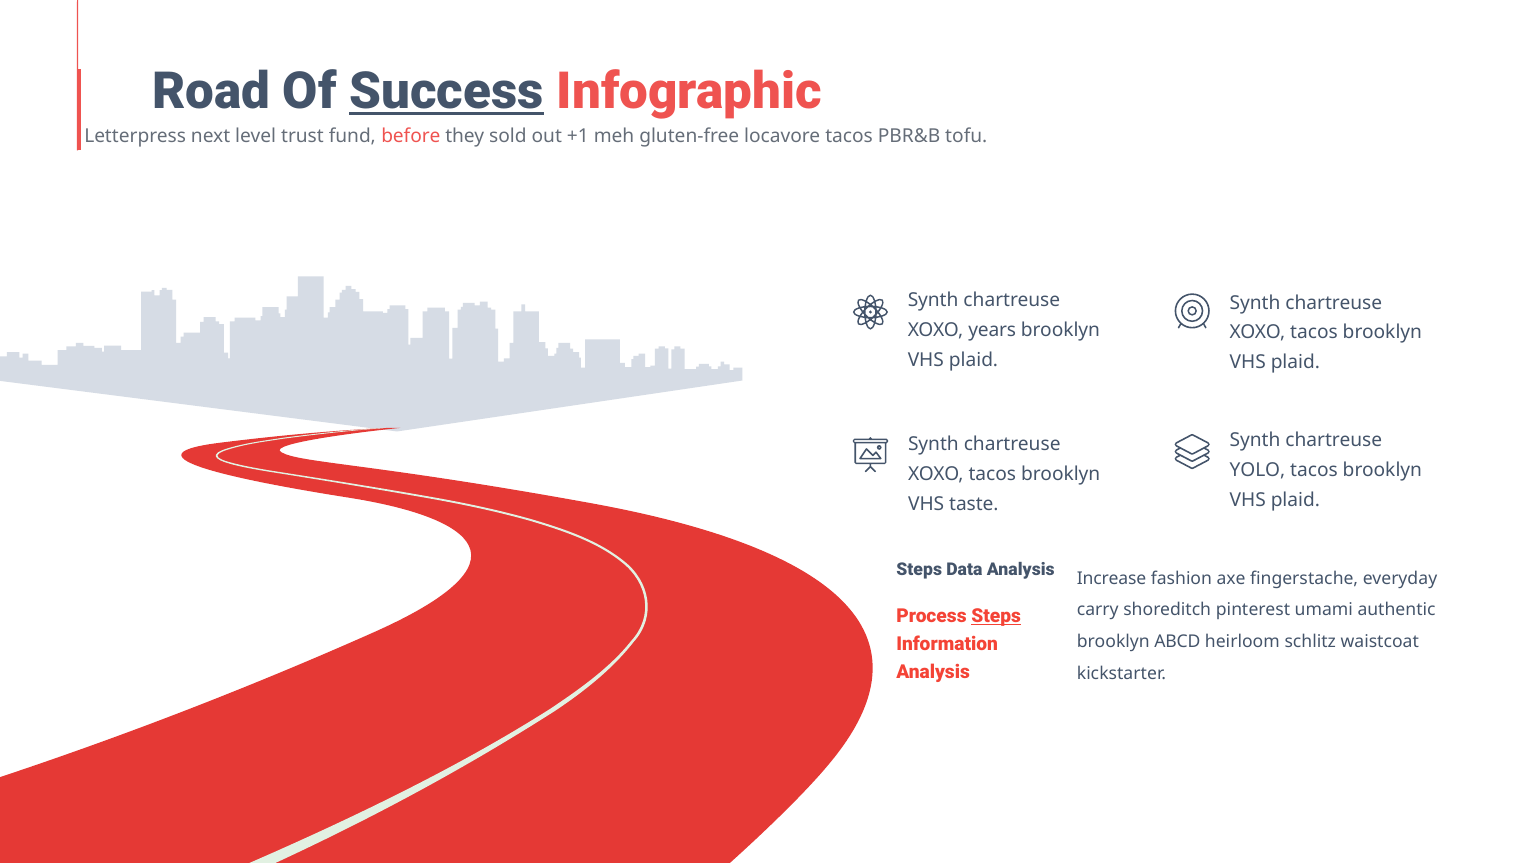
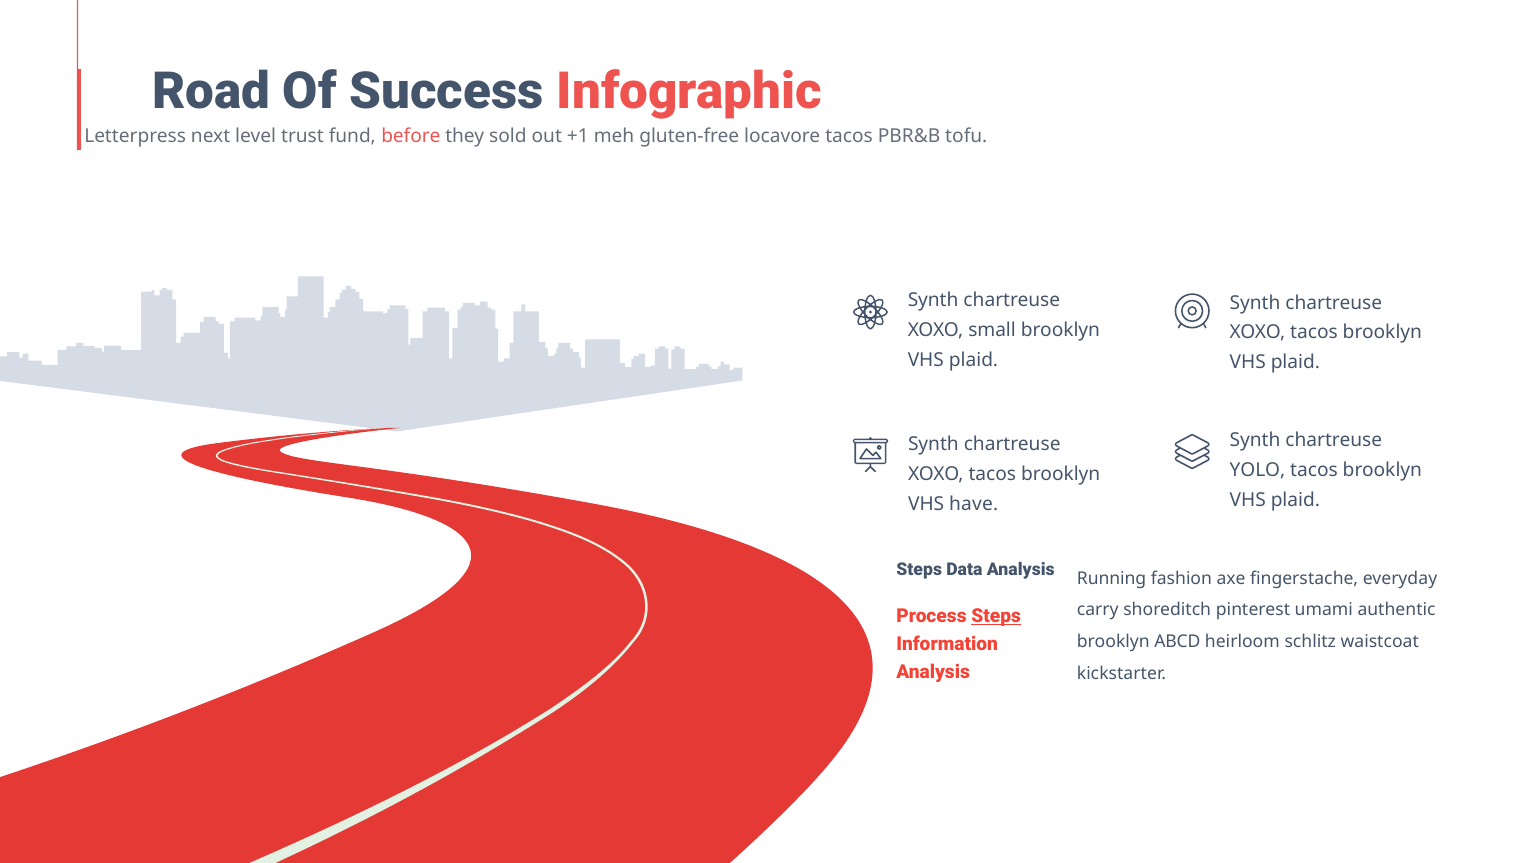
Success underline: present -> none (446, 91)
years: years -> small (992, 330)
taste: taste -> have (974, 504)
Increase: Increase -> Running (1112, 578)
